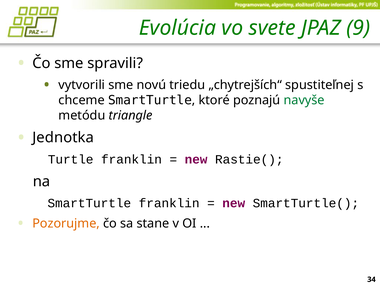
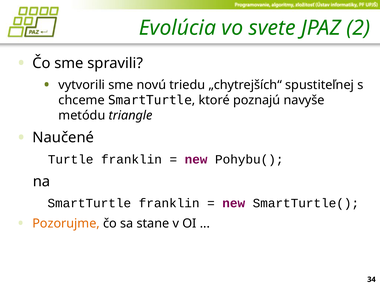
9: 9 -> 2 (358, 28)
navyše colour: green -> black (304, 100)
Jednotka: Jednotka -> Naučené (63, 138)
Rastie(: Rastie( -> Pohybu( (249, 159)
